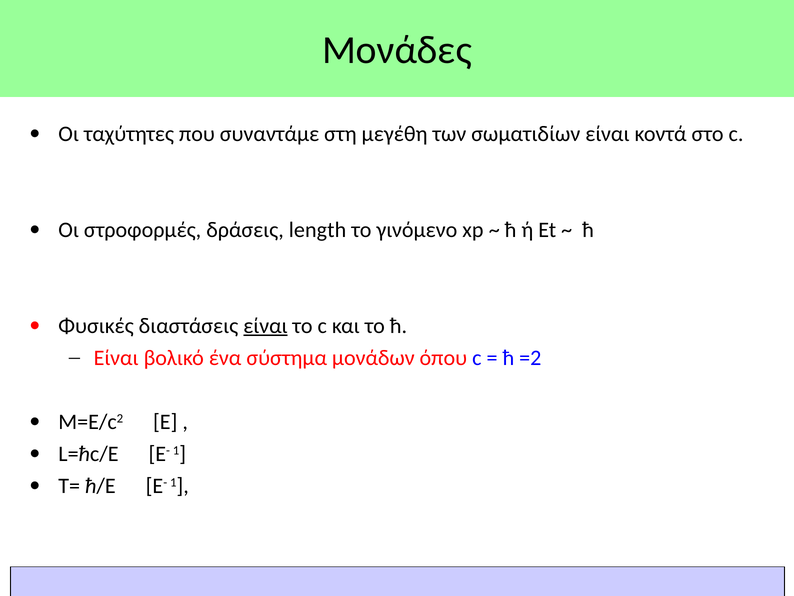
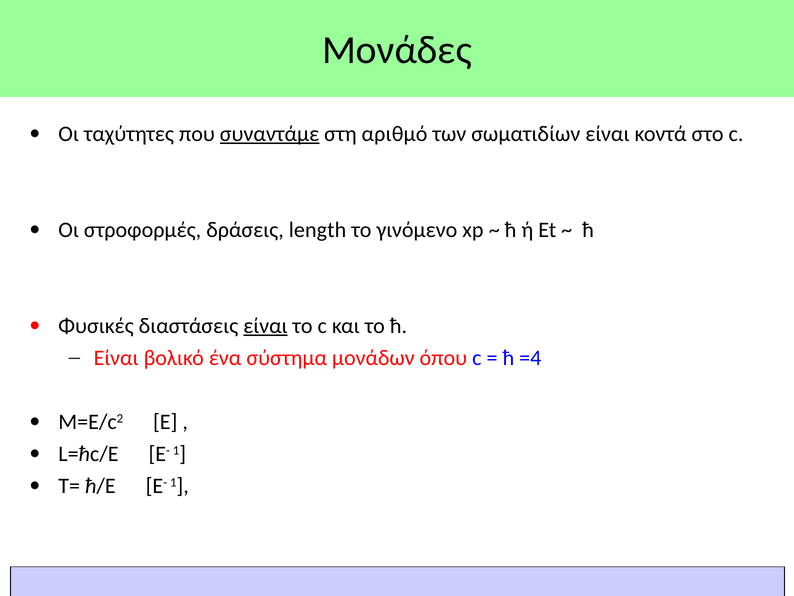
συναντάμε underline: none -> present (270, 134)
μεγέθη: μεγέθη -> αριθμό (395, 134)
=2: =2 -> =4 (530, 358)
